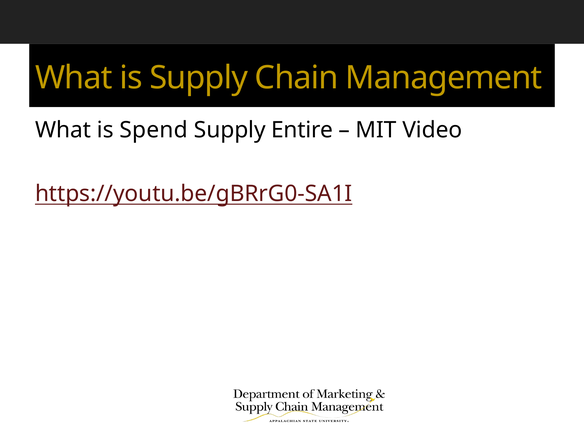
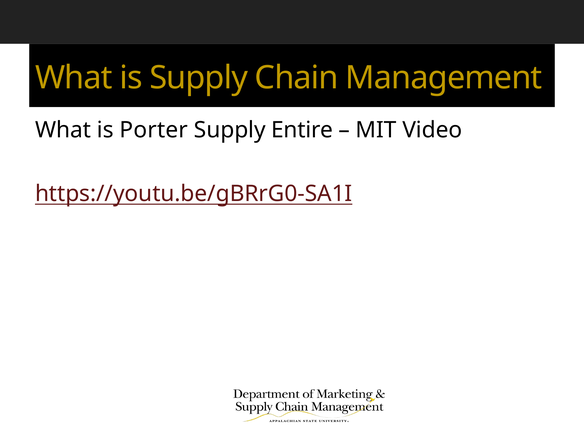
Spend: Spend -> Porter (154, 130)
